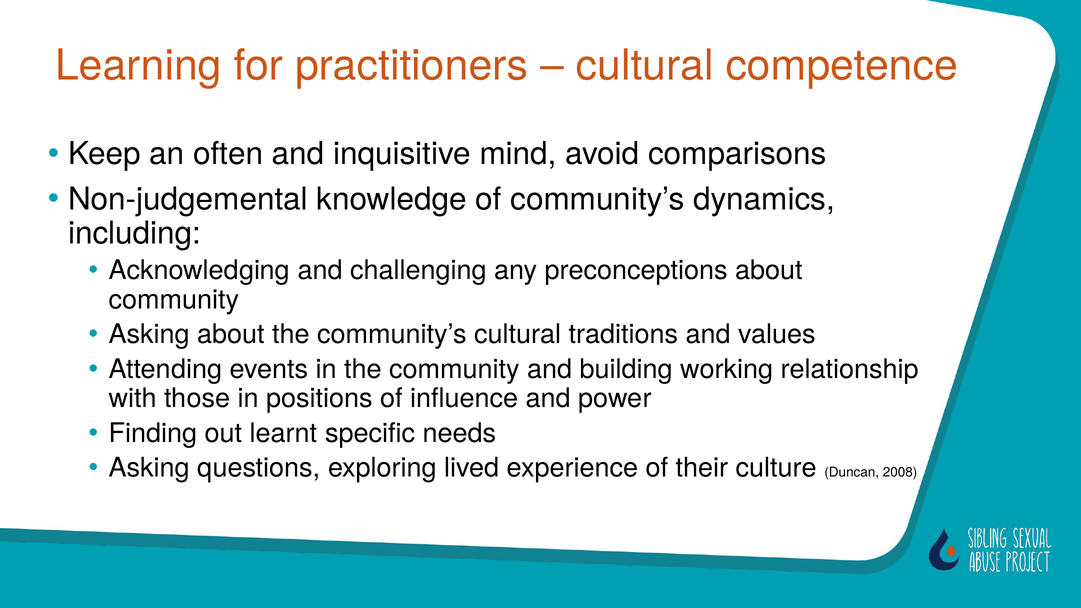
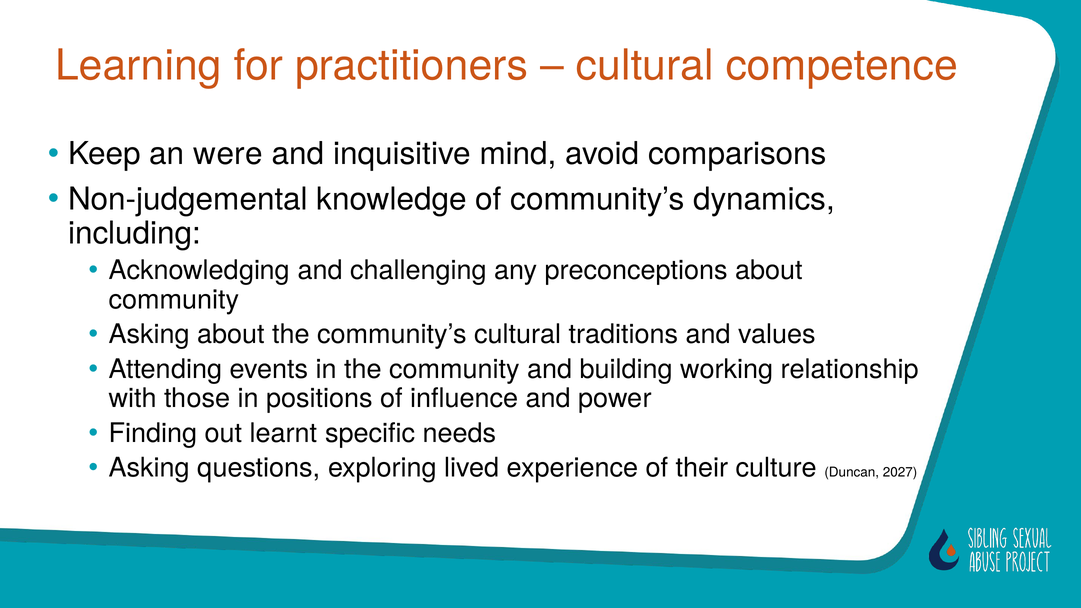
often: often -> were (228, 154)
2008: 2008 -> 2027 (900, 473)
